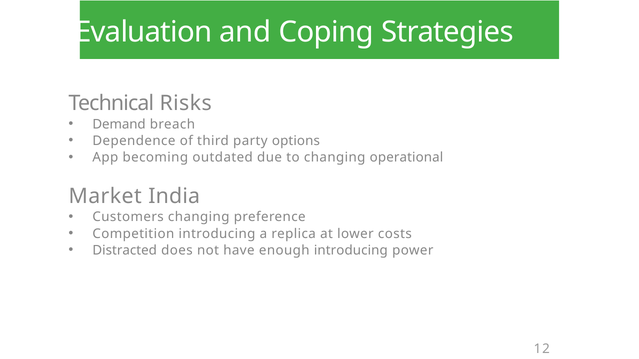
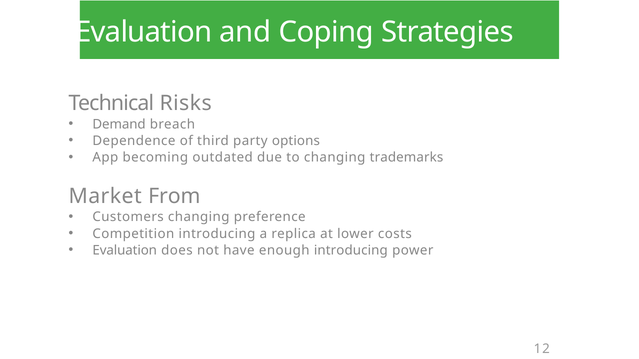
operational: operational -> trademarks (407, 158)
India: India -> From (174, 196)
Distracted: Distracted -> Evaluation (125, 251)
